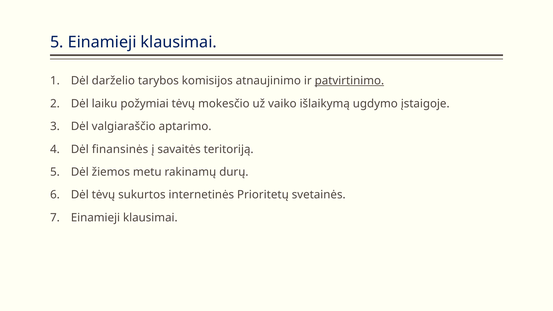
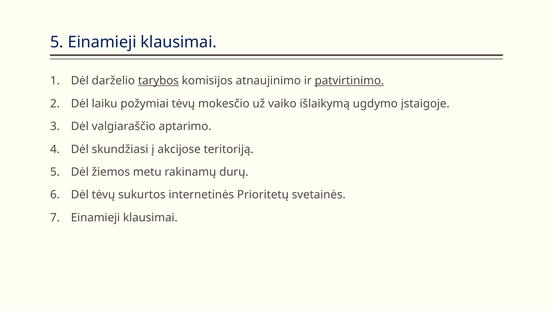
tarybos underline: none -> present (158, 81)
finansinės: finansinės -> skundžiasi (120, 149)
savaitės: savaitės -> akcijose (179, 149)
